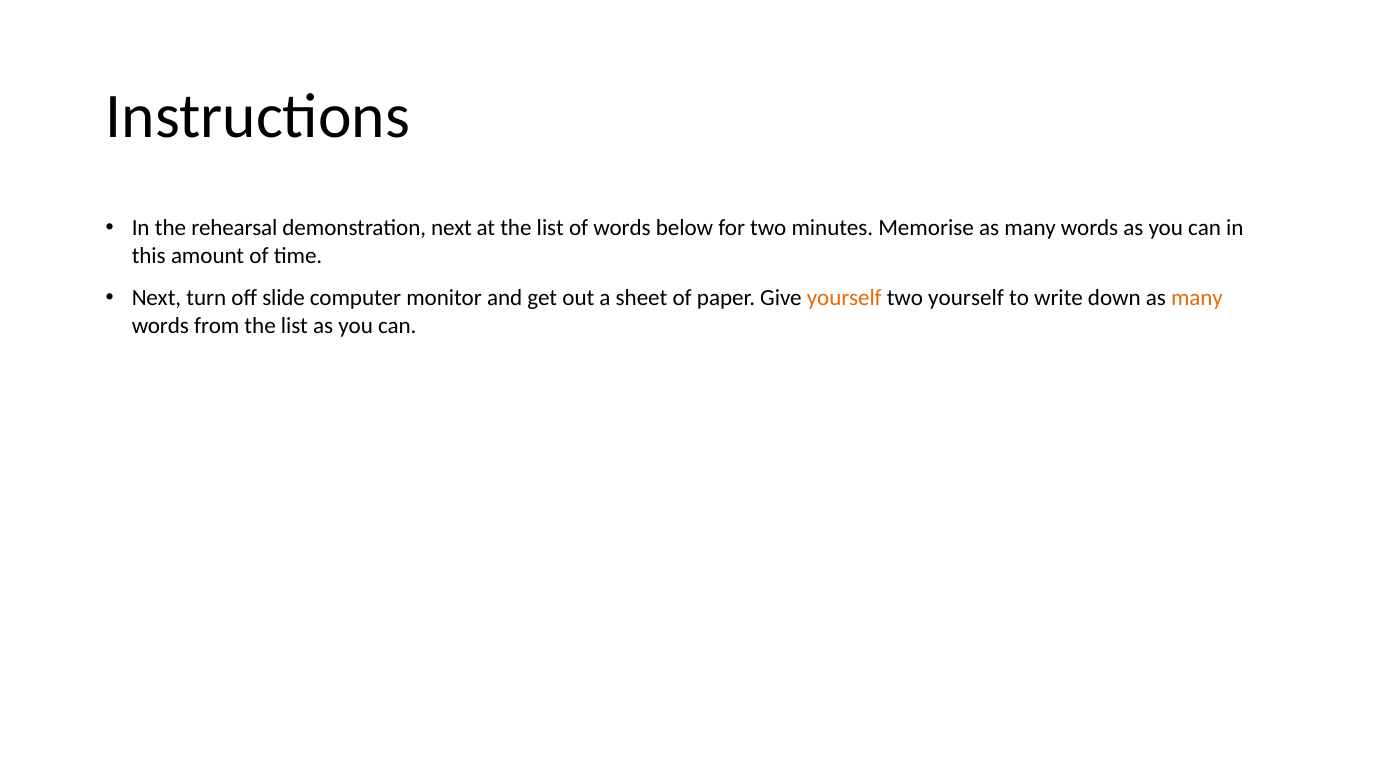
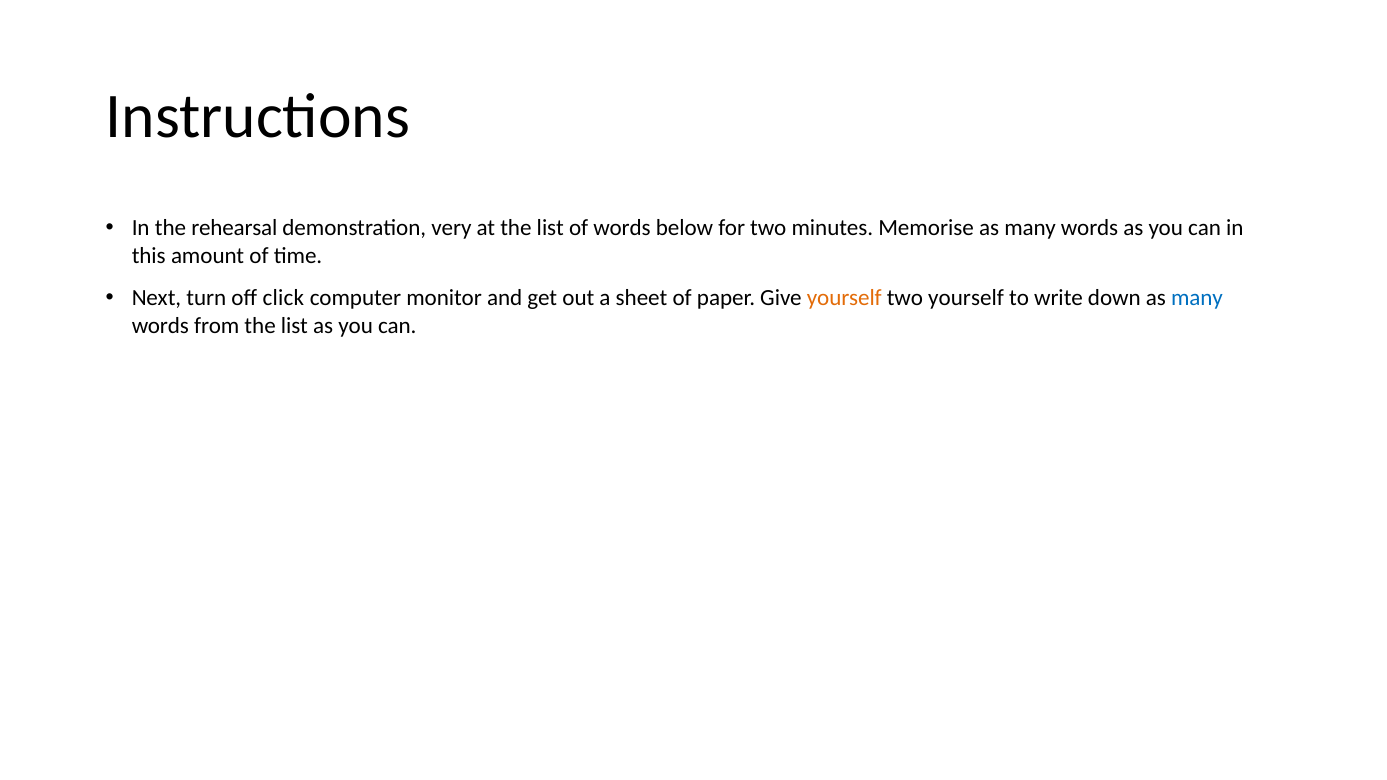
demonstration next: next -> very (451, 228)
slide: slide -> click (283, 298)
many colour: orange -> blue (1197, 298)
